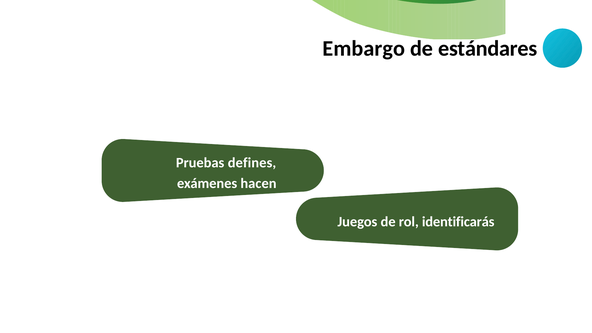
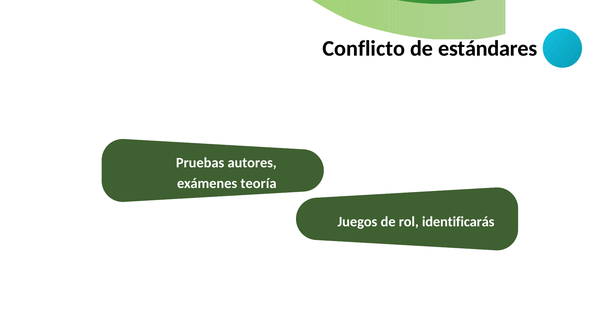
Embargo: Embargo -> Conflicto (364, 48)
defines: defines -> autores (252, 163)
hacen: hacen -> teoría (258, 184)
